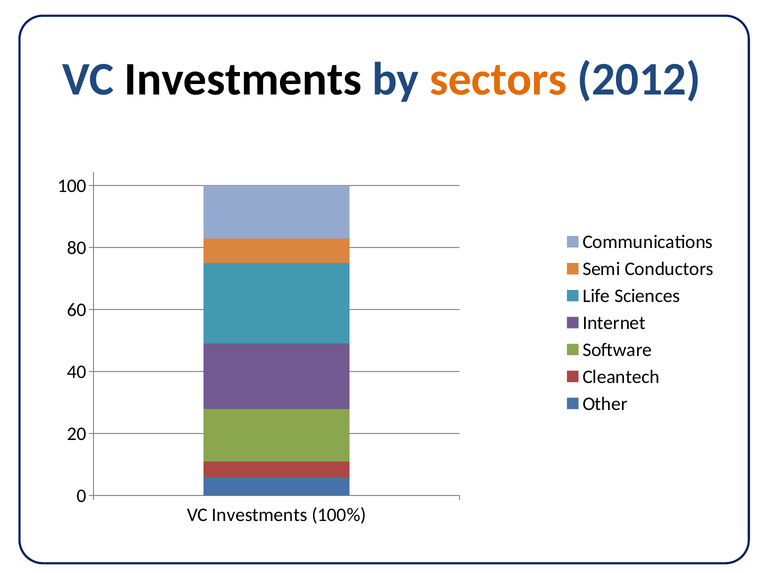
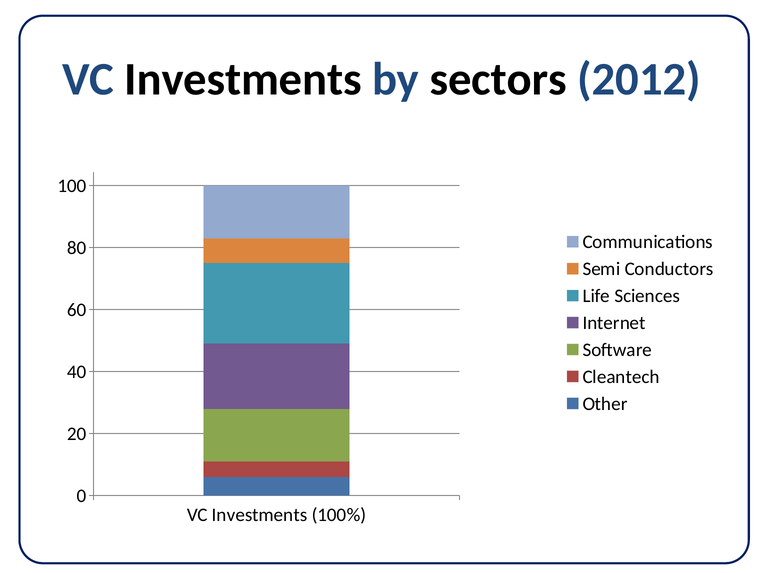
sectors colour: orange -> black (498, 80)
